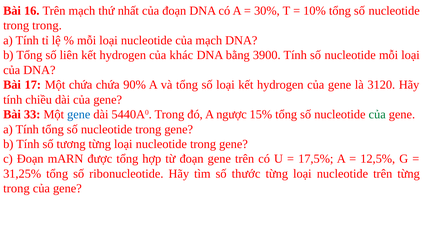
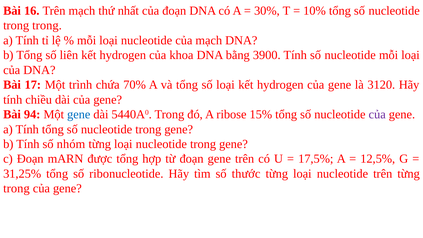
khác: khác -> khoa (181, 55)
Một chứa: chứa -> trình (81, 85)
90%: 90% -> 70% (135, 85)
33: 33 -> 94 (32, 114)
ngược: ngược -> ribose (231, 114)
của colour: green -> purple (377, 114)
tương: tương -> nhóm (71, 144)
